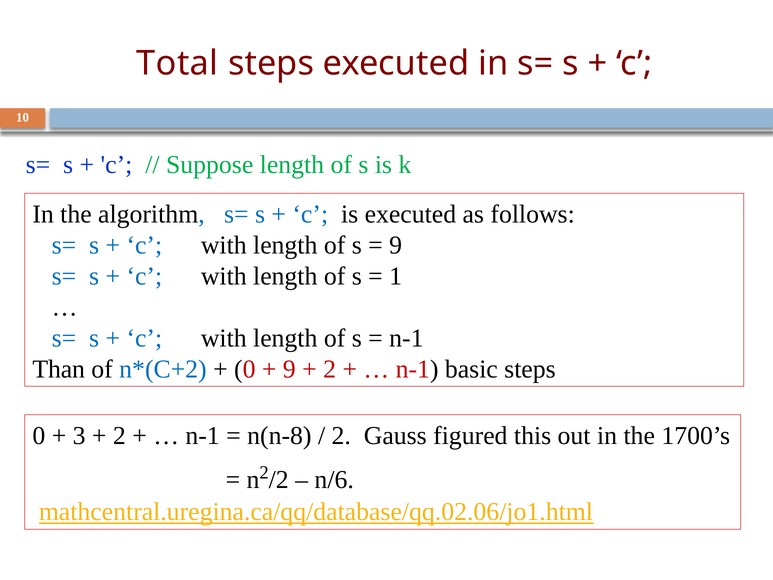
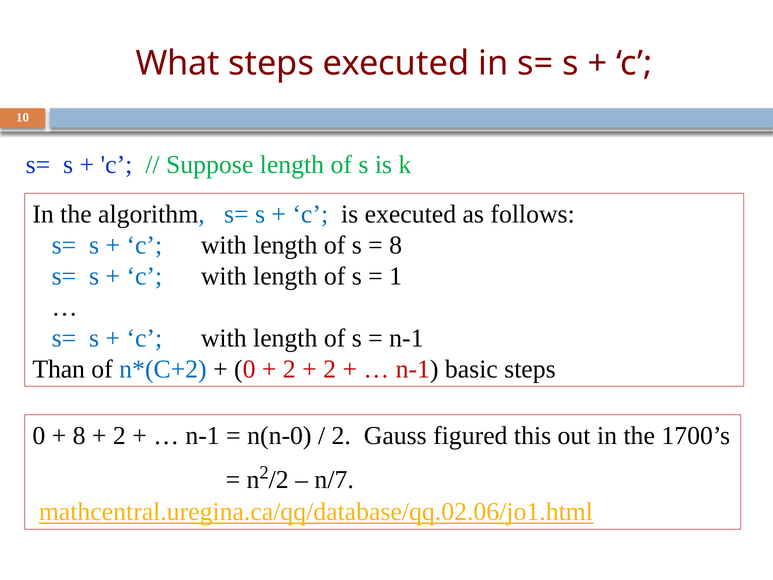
Total: Total -> What (178, 64)
9: 9 -> 8 (396, 245)
9: 9 -> 2 (289, 369)
3: 3 -> 8 (79, 436)
n(n-8: n(n-8 -> n(n-0 (279, 436)
n/6: n/6 -> n/7 (334, 479)
